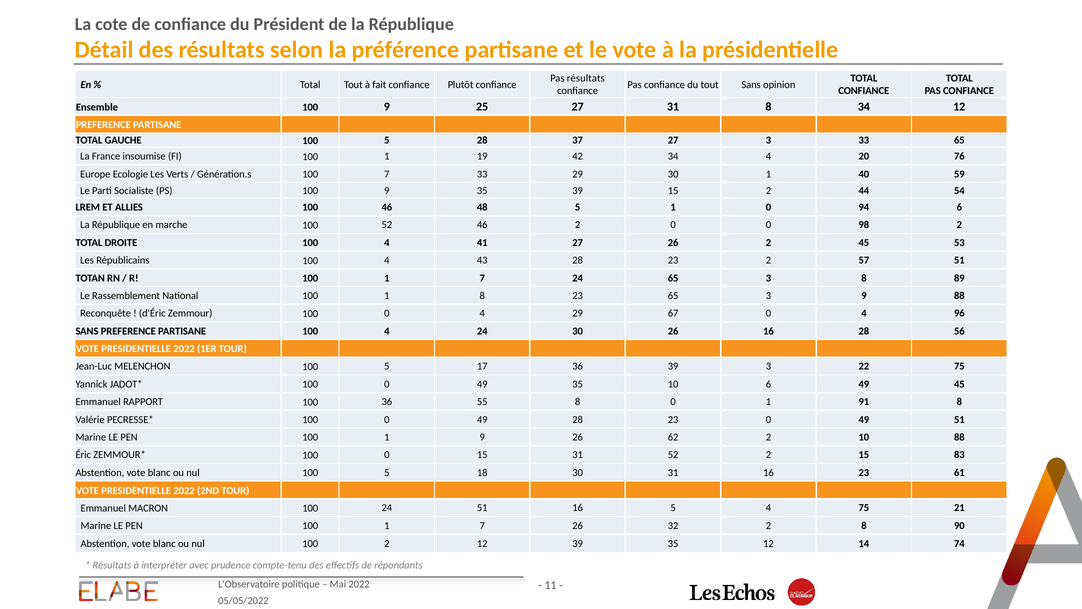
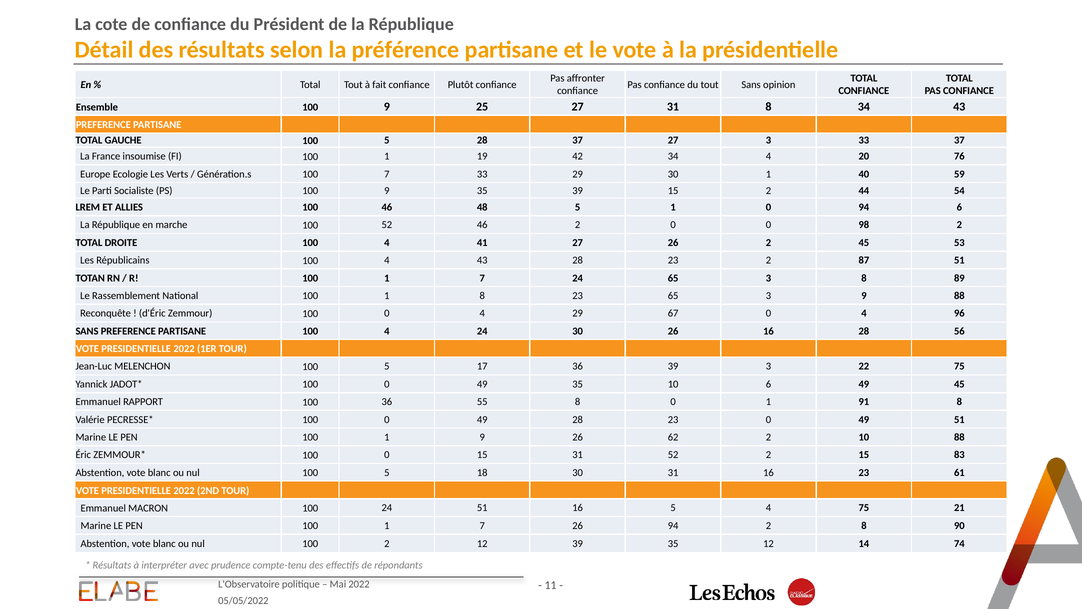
Pas résultats: résultats -> affronter (586, 78)
34 12: 12 -> 43 (959, 107)
33 65: 65 -> 37 (959, 140)
57: 57 -> 87 (864, 260)
26 32: 32 -> 94 (673, 525)
